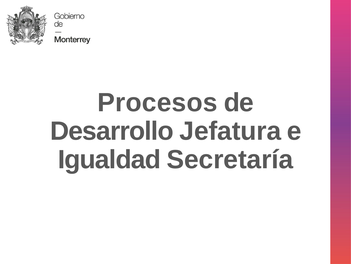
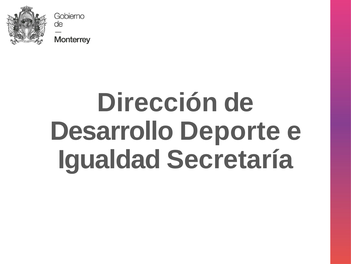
Procesos: Procesos -> Dirección (158, 102)
Jefatura: Jefatura -> Deporte (230, 131)
